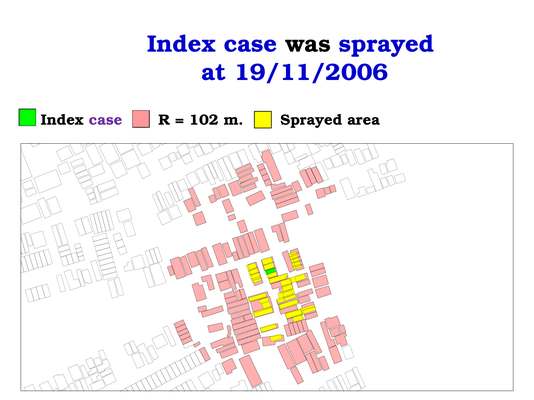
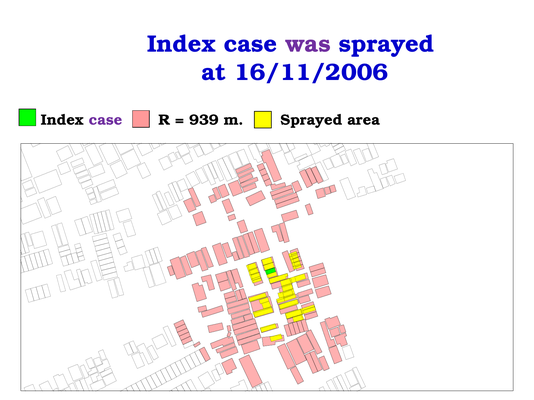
was colour: black -> purple (308, 44)
19/11/2006: 19/11/2006 -> 16/11/2006 (311, 72)
102: 102 -> 939 (204, 120)
